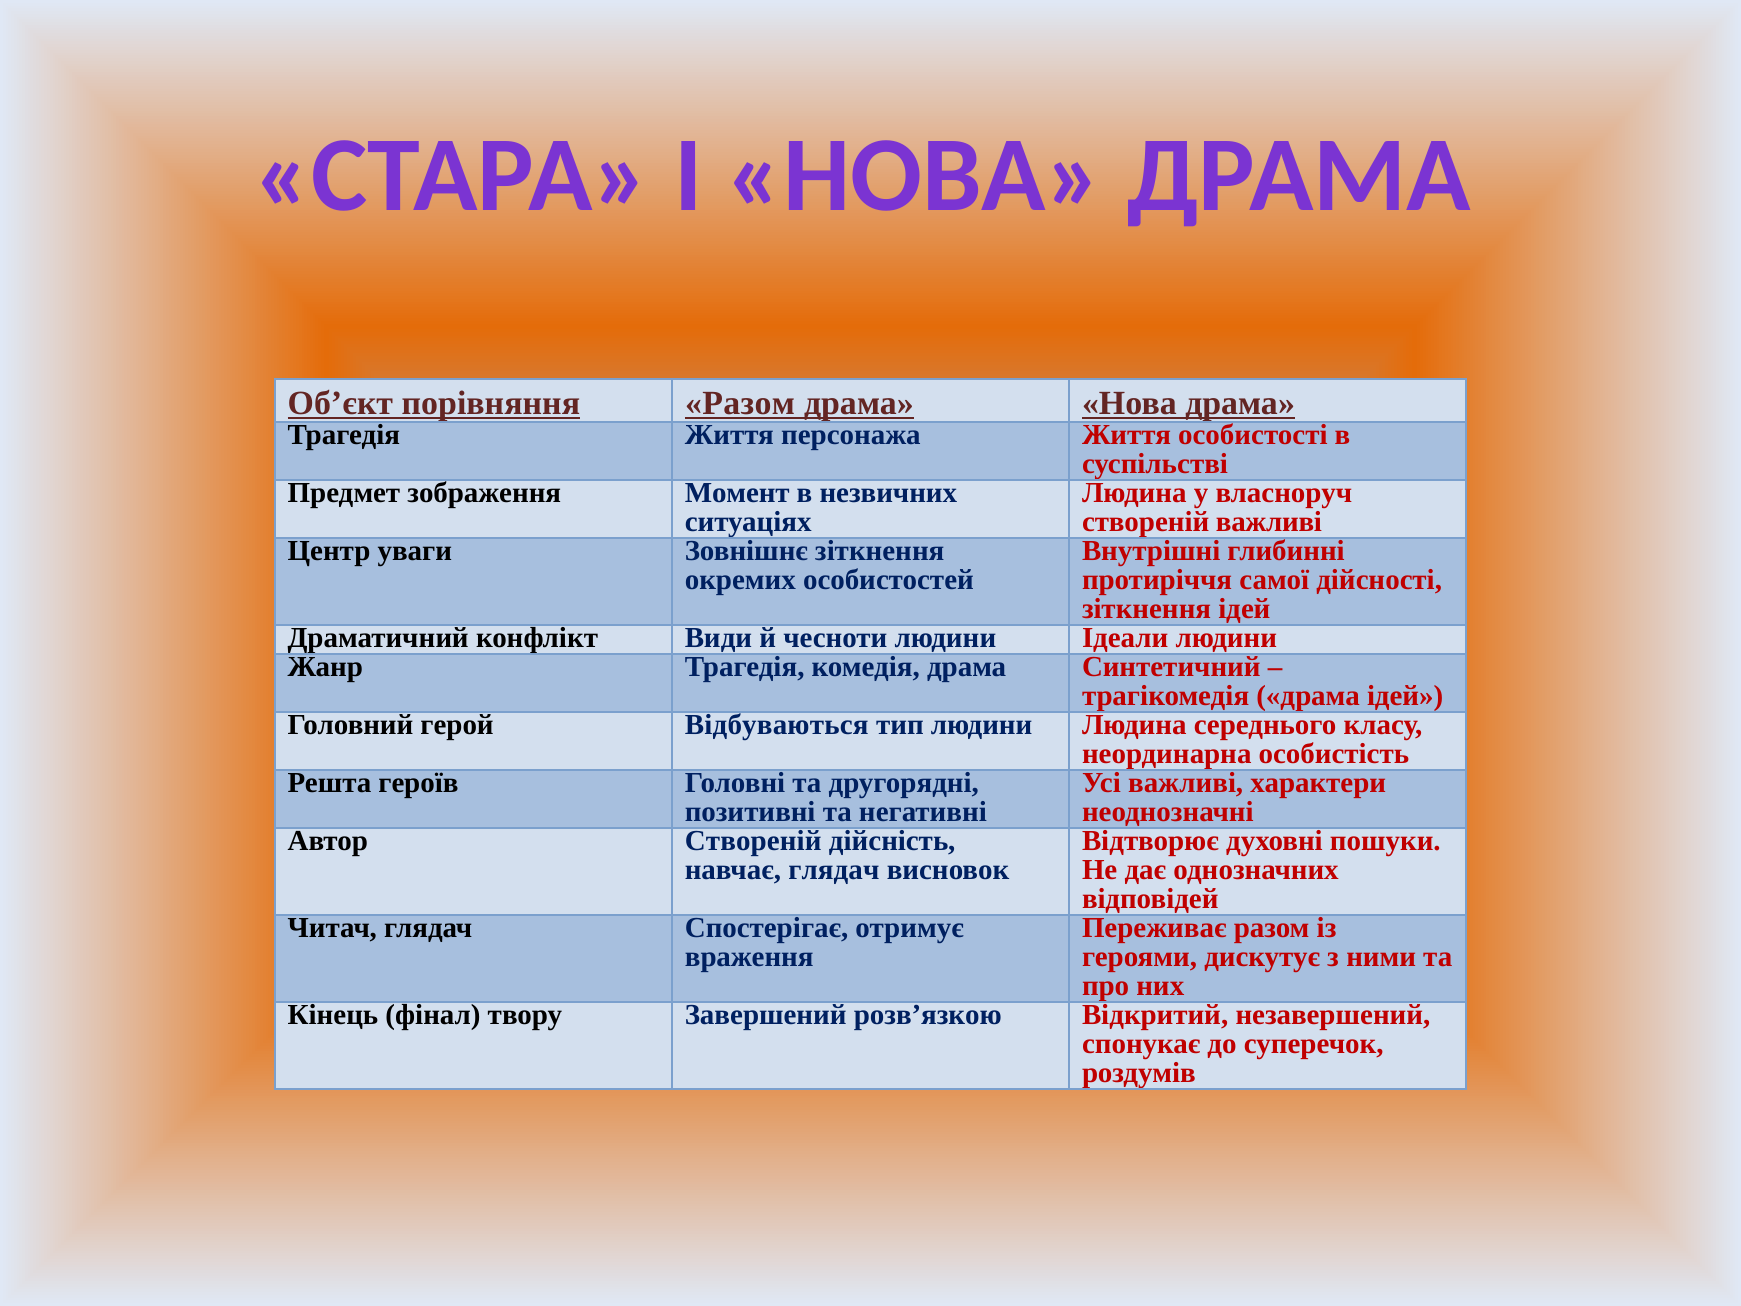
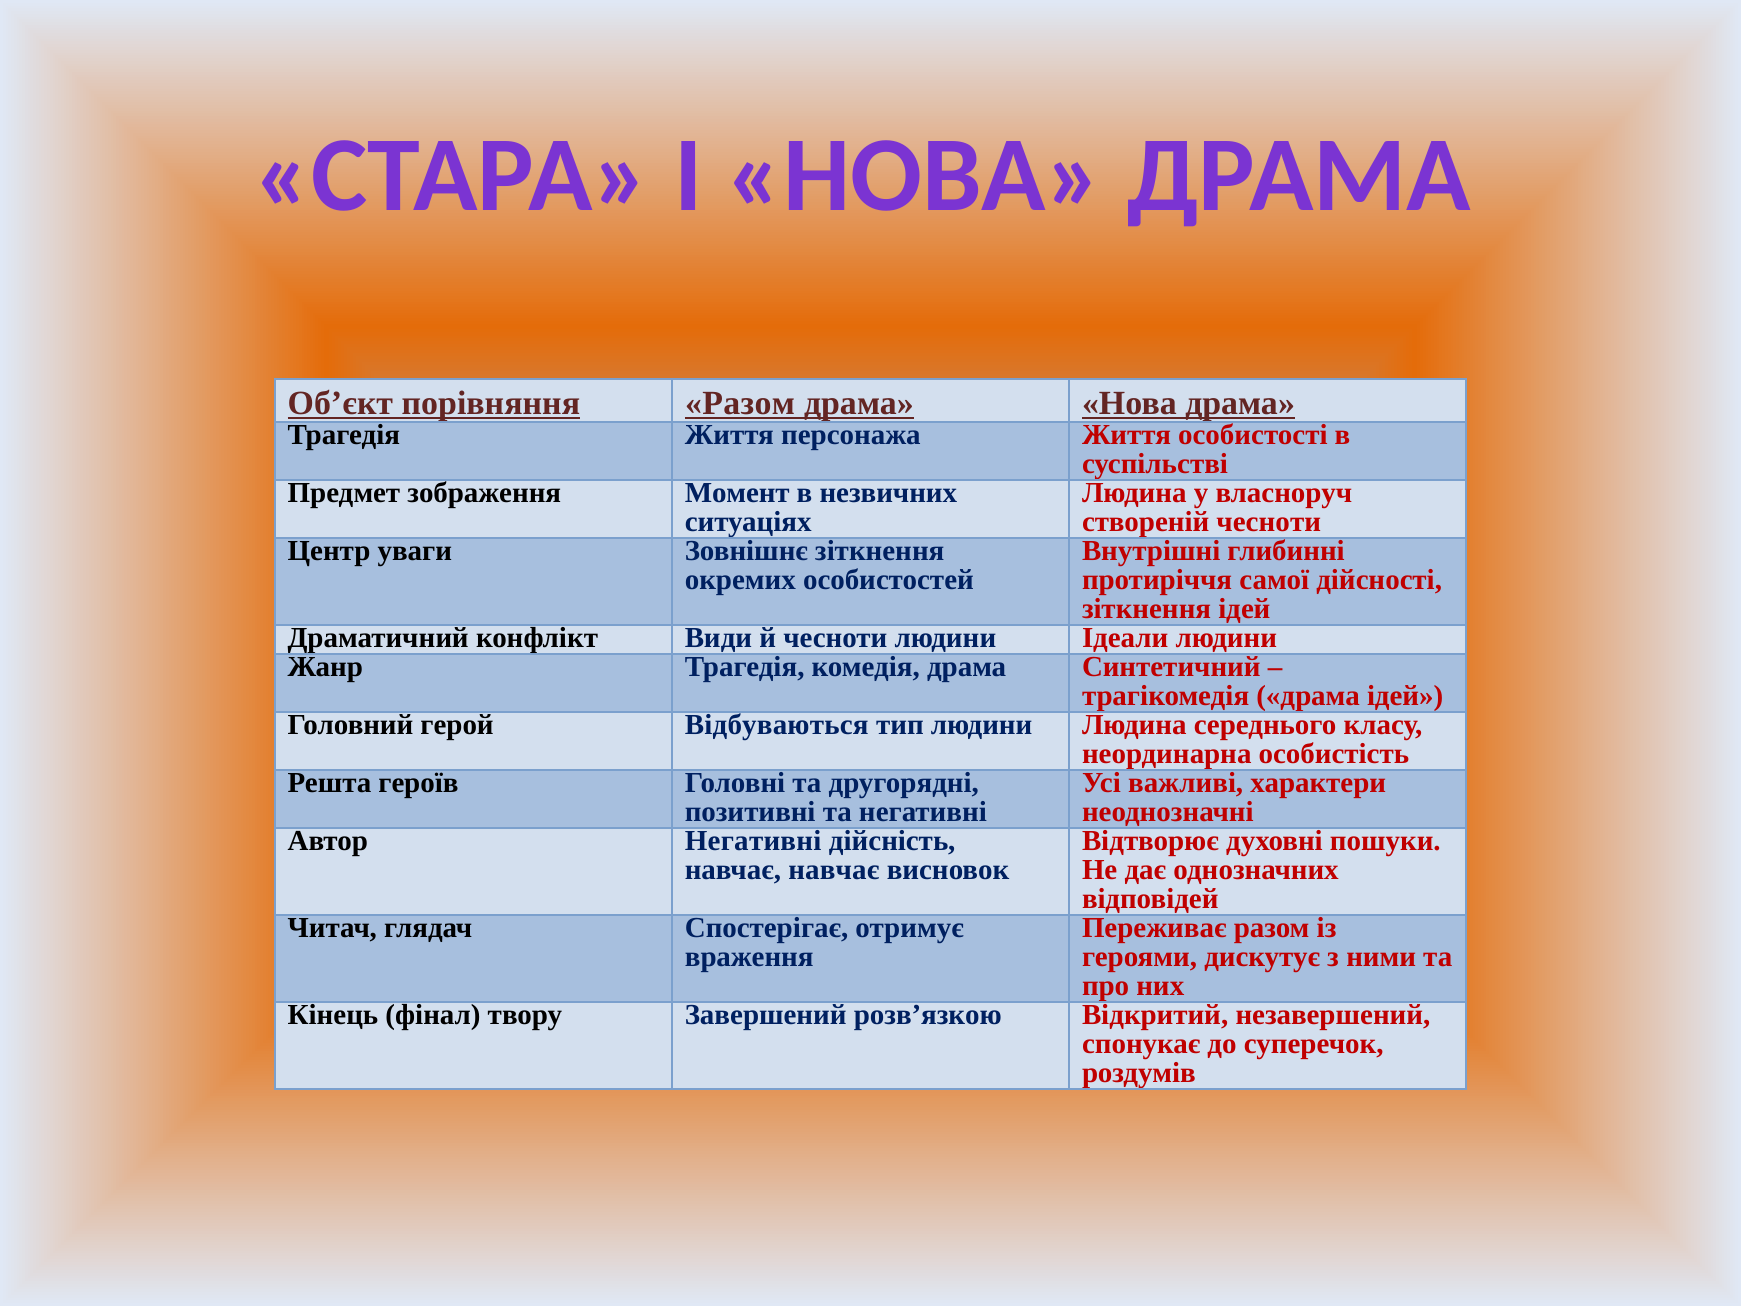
створеній важливі: важливі -> чесноти (1269, 522)
Автор Створеній: Створеній -> Негативні (753, 841)
навчає глядач: глядач -> навчає (834, 870)
